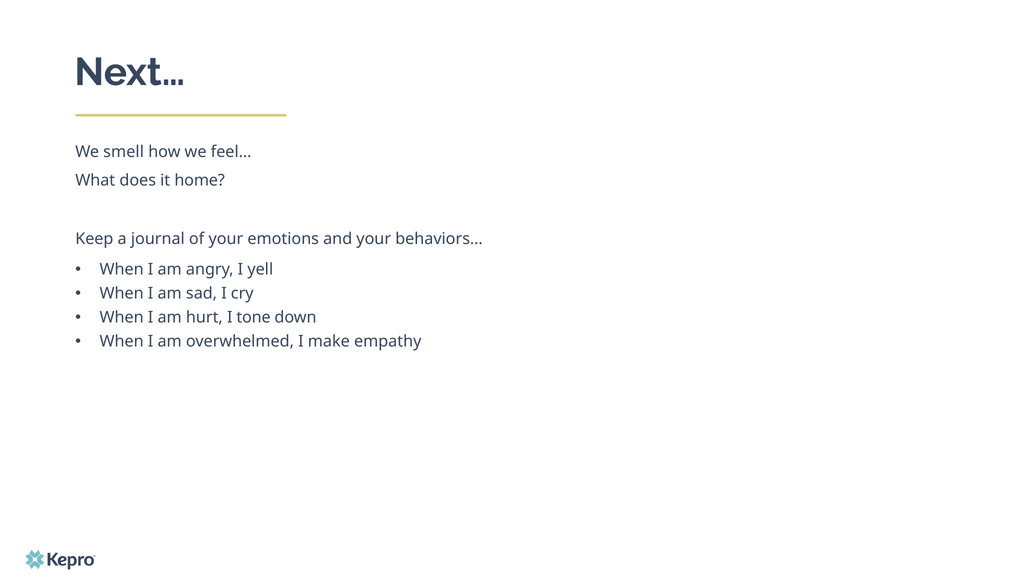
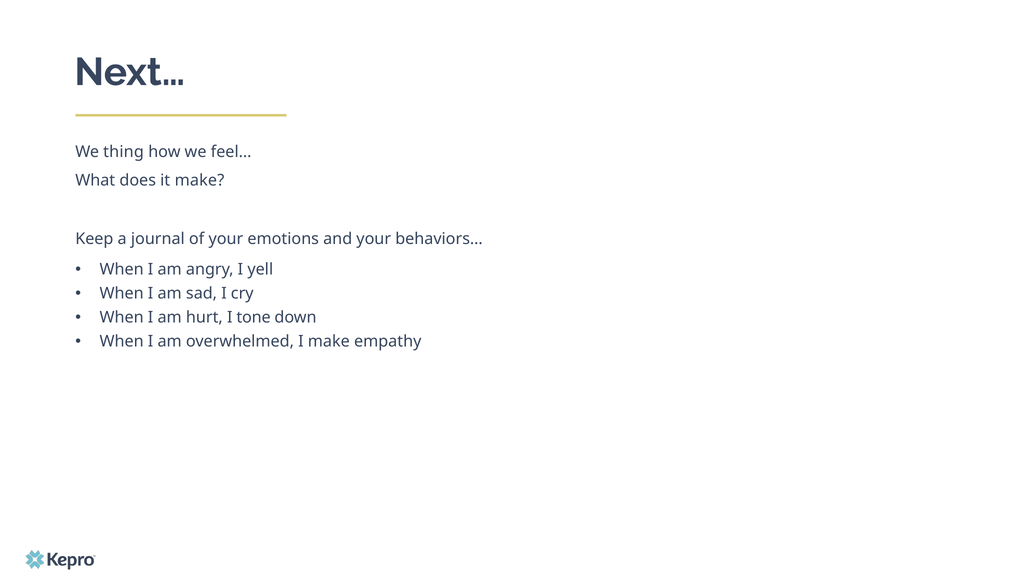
smell: smell -> thing (124, 152)
it home: home -> make (199, 180)
